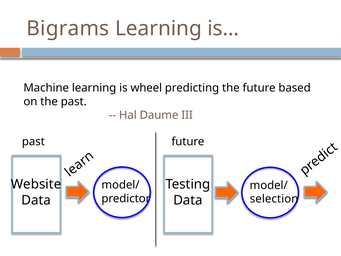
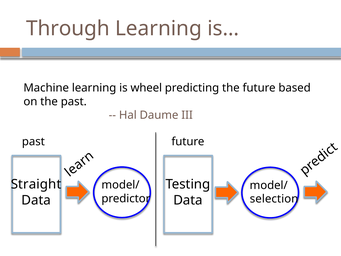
Bigrams: Bigrams -> Through (68, 28)
Website: Website -> Straight (36, 184)
